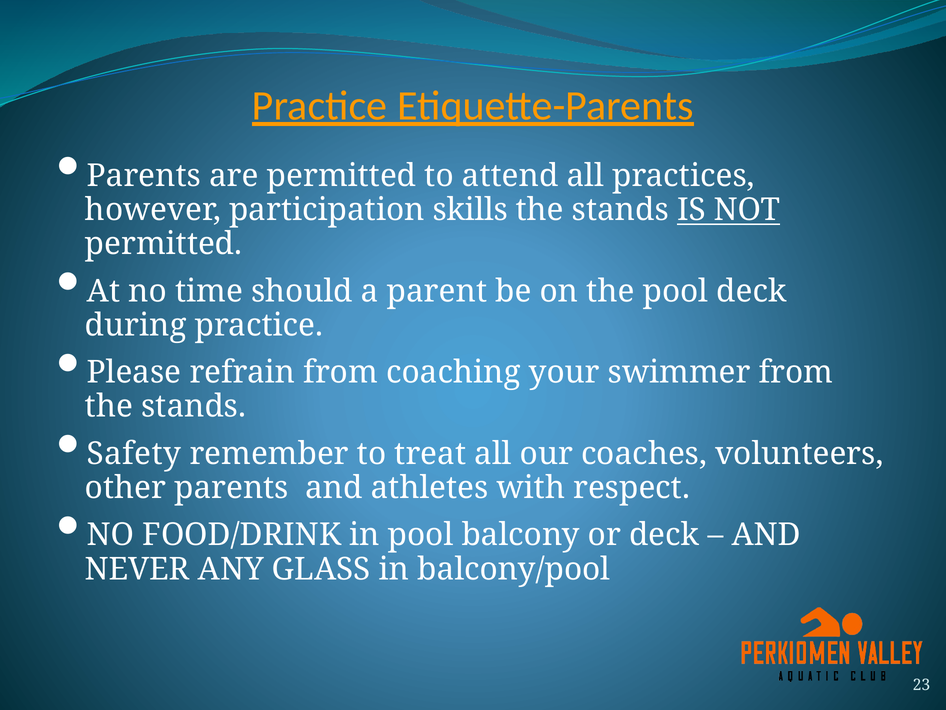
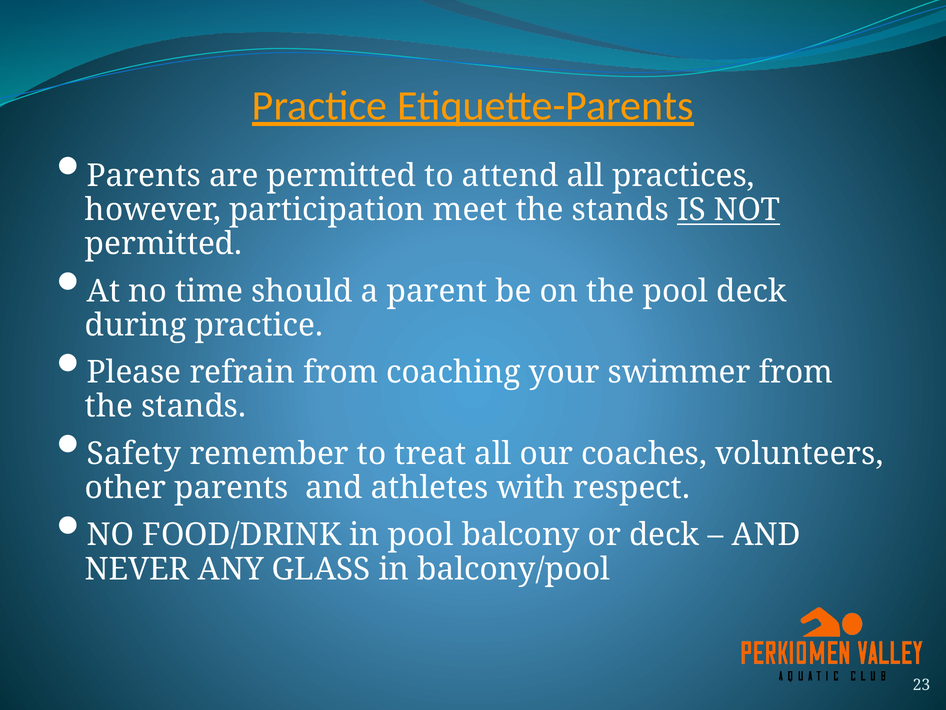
skills: skills -> meet (470, 210)
